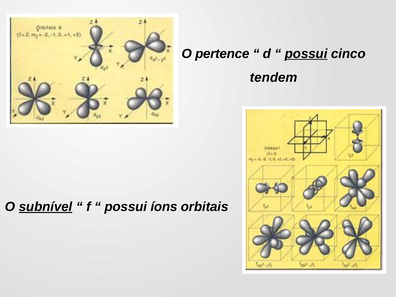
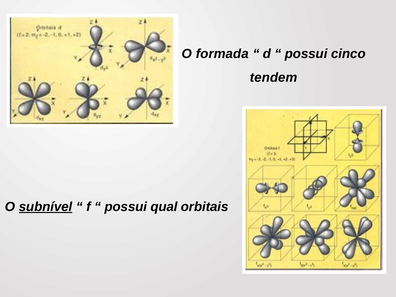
pertence: pertence -> formada (222, 54)
possui underline: present -> none (306, 54)
íons: íons -> qual (164, 207)
